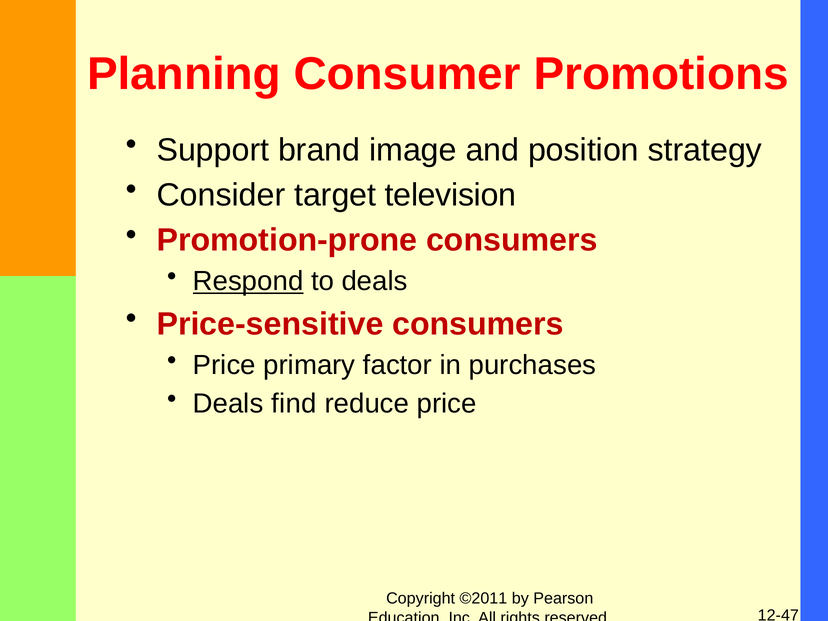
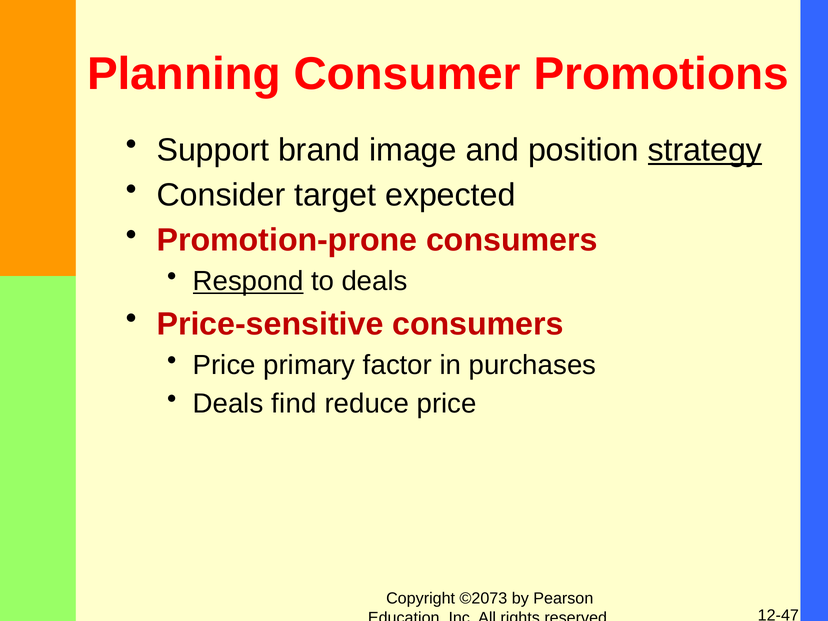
strategy underline: none -> present (705, 150)
television: television -> expected (450, 195)
©2011: ©2011 -> ©2073 (483, 599)
